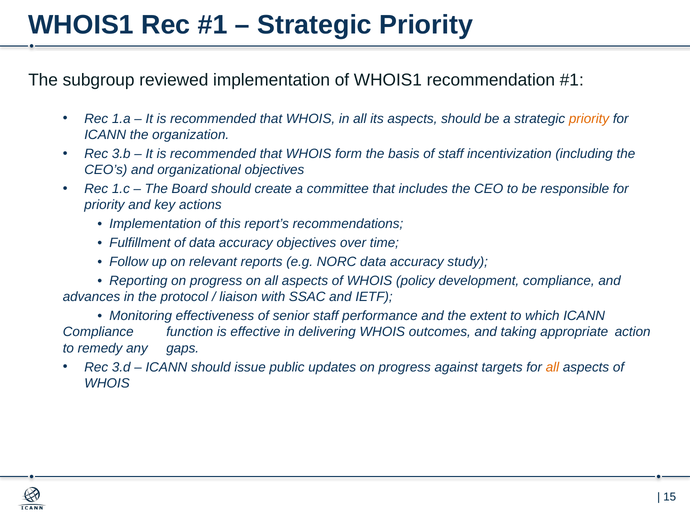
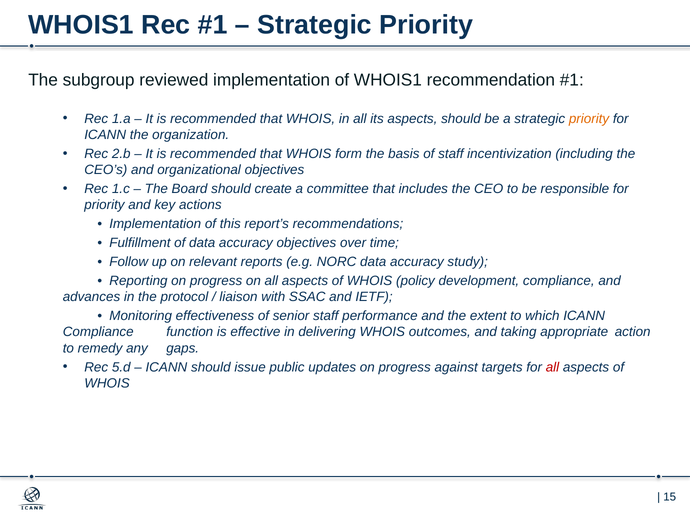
3.b: 3.b -> 2.b (121, 154)
3.d: 3.d -> 5.d (121, 367)
all colour: orange -> red (552, 367)
